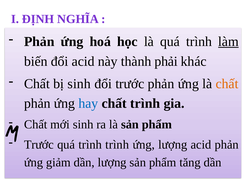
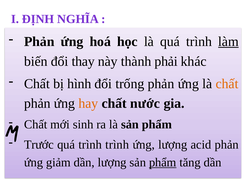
đổi acid: acid -> thay (83, 61)
bị sinh: sinh -> hình (79, 84)
đổi trước: trước -> trống (130, 84)
hay colour: blue -> orange (88, 103)
chất trình: trình -> nước (145, 103)
phẩm underline: none -> present (163, 162)
